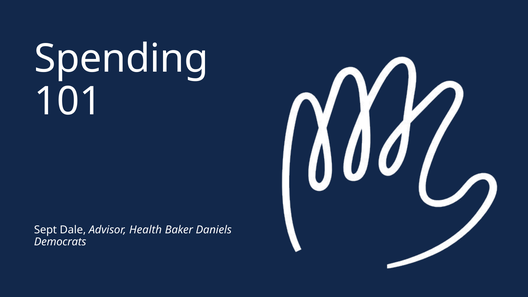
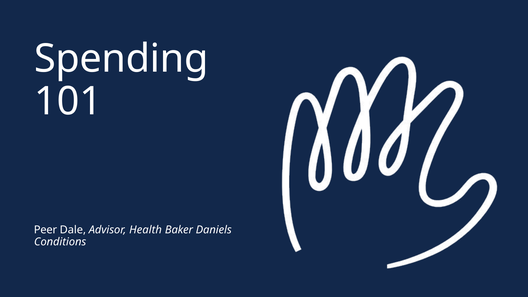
Sept: Sept -> Peer (45, 230)
Democrats: Democrats -> Conditions (60, 242)
